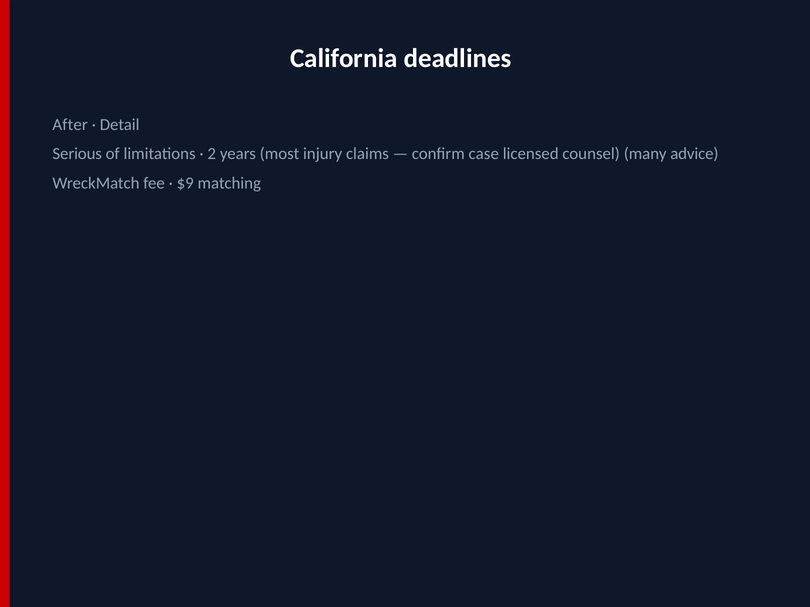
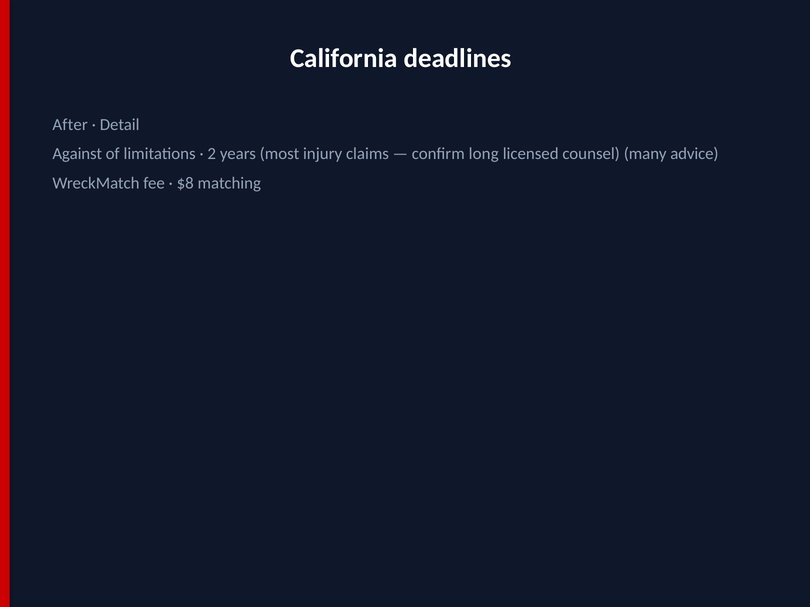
Serious: Serious -> Against (77, 154)
case: case -> long (484, 154)
$9: $9 -> $8 (185, 183)
